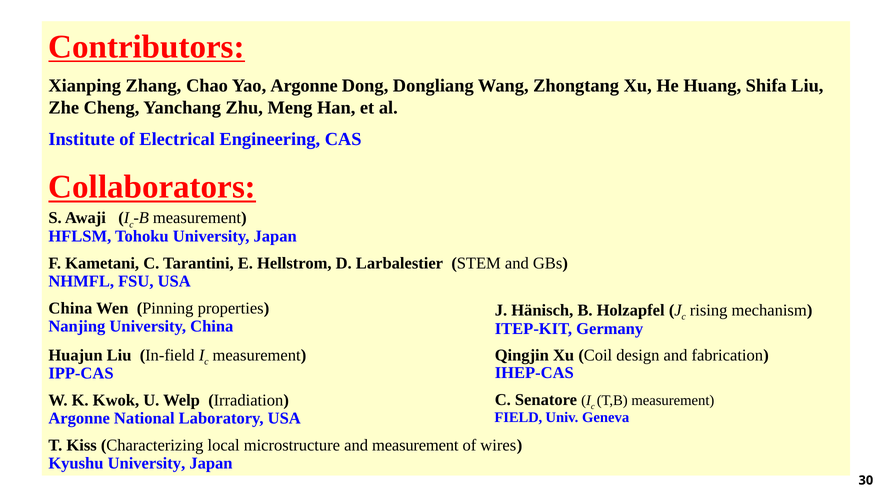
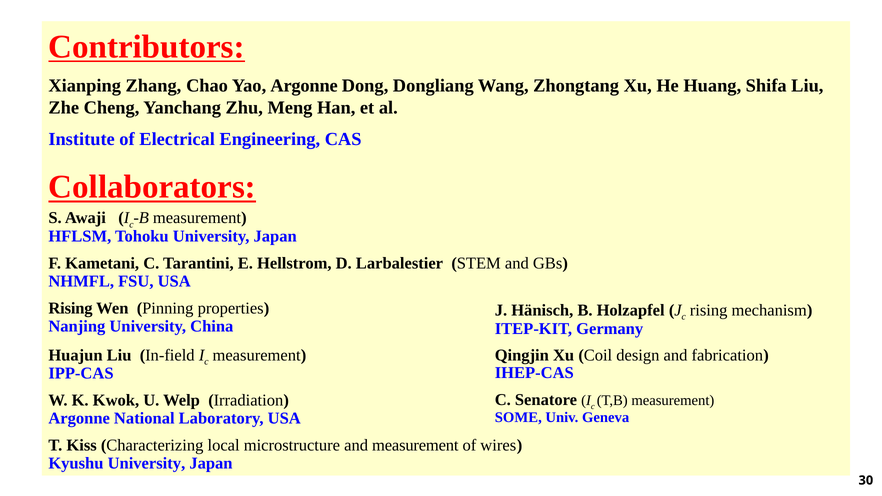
China: China -> Rising (71, 308)
FIELD: FIELD -> SOME (518, 417)
